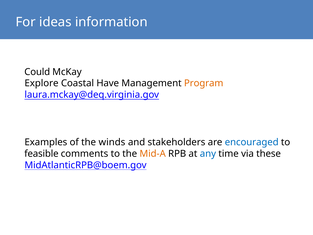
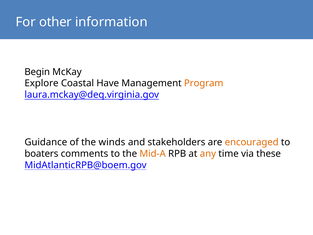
ideas: ideas -> other (55, 22)
Could: Could -> Begin (37, 72)
Examples: Examples -> Guidance (46, 142)
encouraged colour: blue -> orange (252, 142)
feasible: feasible -> boaters (41, 154)
any colour: blue -> orange (208, 154)
